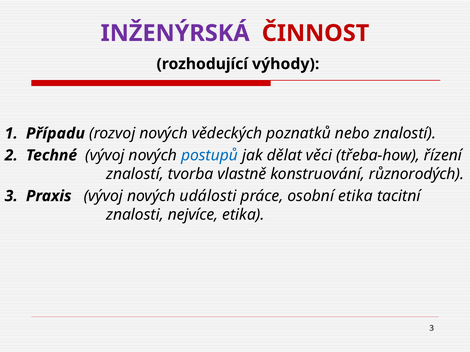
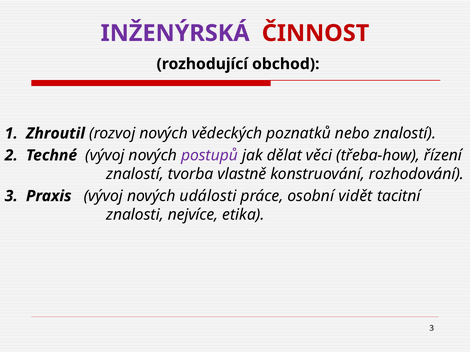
výhody: výhody -> obchod (286, 64)
Případu: Případu -> Zhroutil (55, 134)
postupů colour: blue -> purple (210, 156)
různorodých: různorodých -> rozhodování (416, 174)
osobní etika: etika -> vidět (355, 196)
